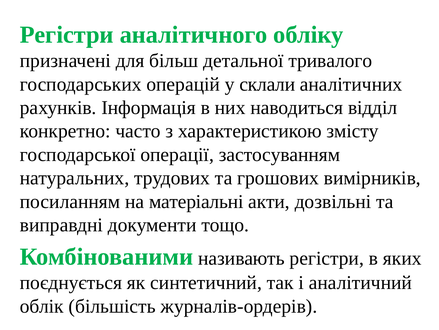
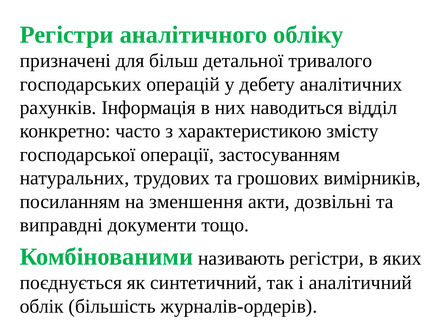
склали: склали -> дебету (267, 84)
матеріальні: матеріальні -> зменшення (196, 201)
